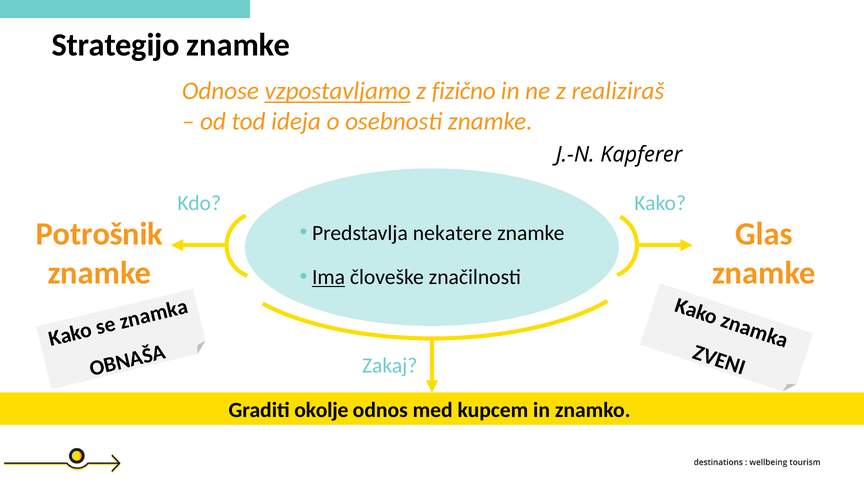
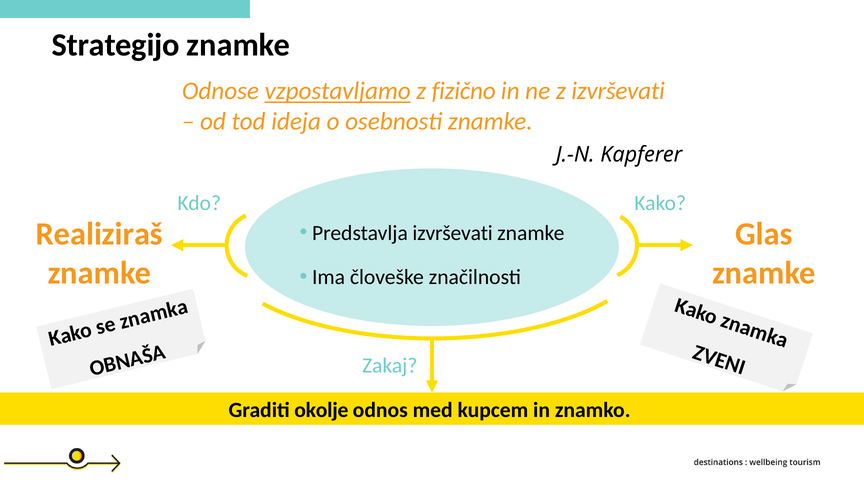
z realiziraš: realiziraš -> izvrševati (618, 91)
Potrošnik: Potrošnik -> Realiziraš (99, 234)
Predstavlja nekatere: nekatere -> izvrševati (453, 233)
Ima underline: present -> none (329, 277)
